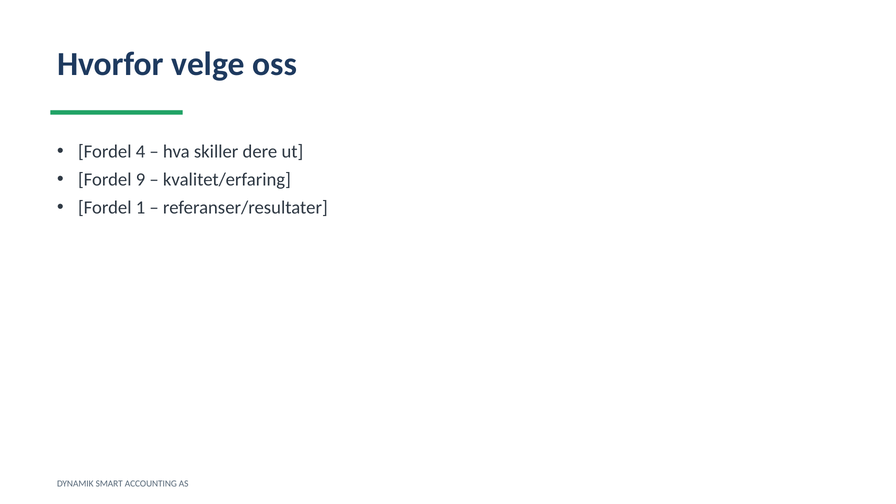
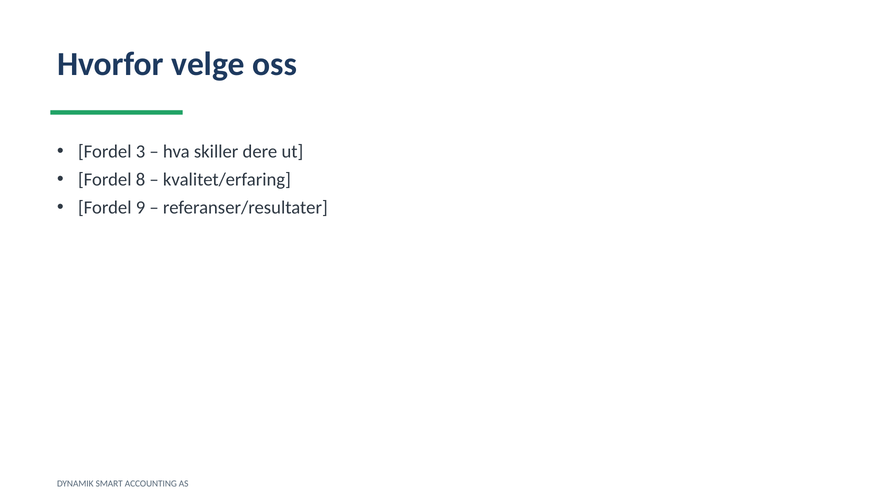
4: 4 -> 3 (141, 152)
9: 9 -> 8 (141, 180)
1: 1 -> 9 (141, 208)
